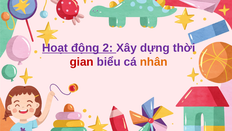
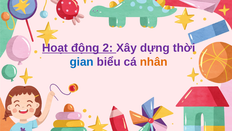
gian colour: red -> blue (82, 62)
